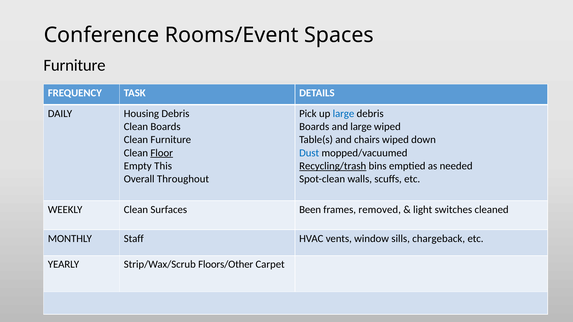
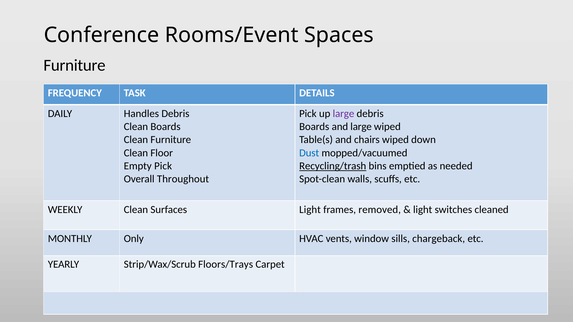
Housing: Housing -> Handles (141, 114)
large colour: blue -> purple (343, 114)
Floor underline: present -> none (162, 153)
Empty This: This -> Pick (163, 166)
Surfaces Been: Been -> Light (310, 210)
Staff: Staff -> Only (134, 239)
Floors/Other: Floors/Other -> Floors/Trays (226, 265)
